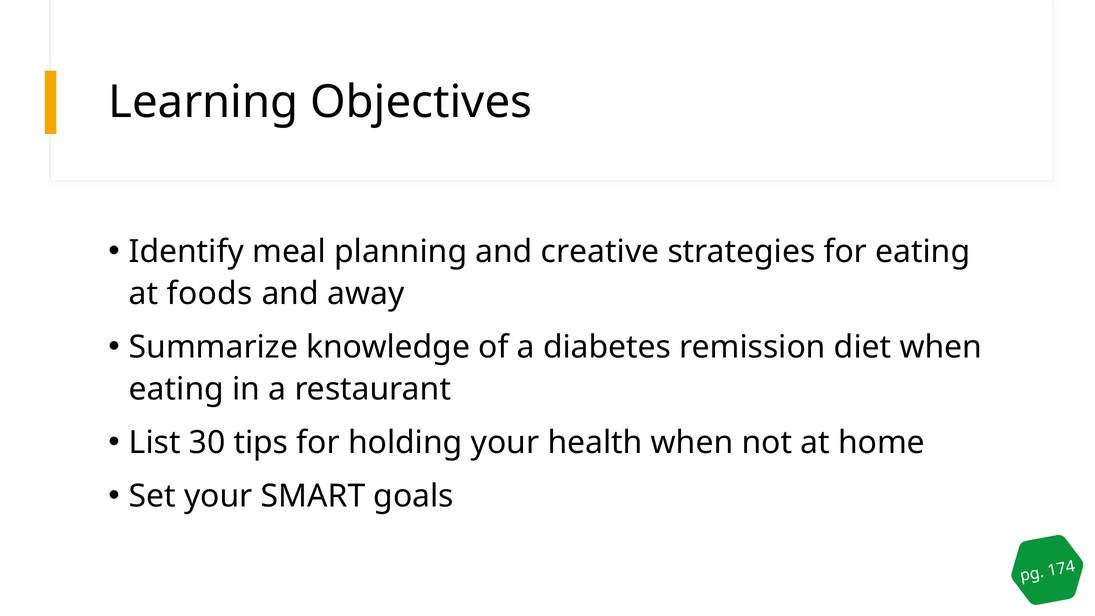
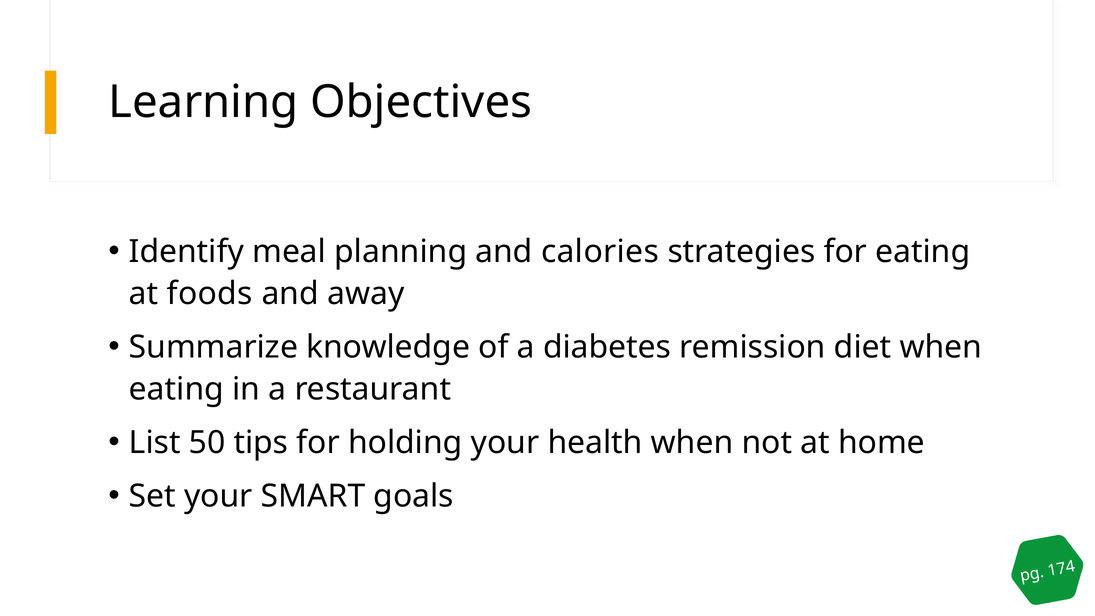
creative: creative -> calories (600, 252)
30: 30 -> 50 (207, 443)
